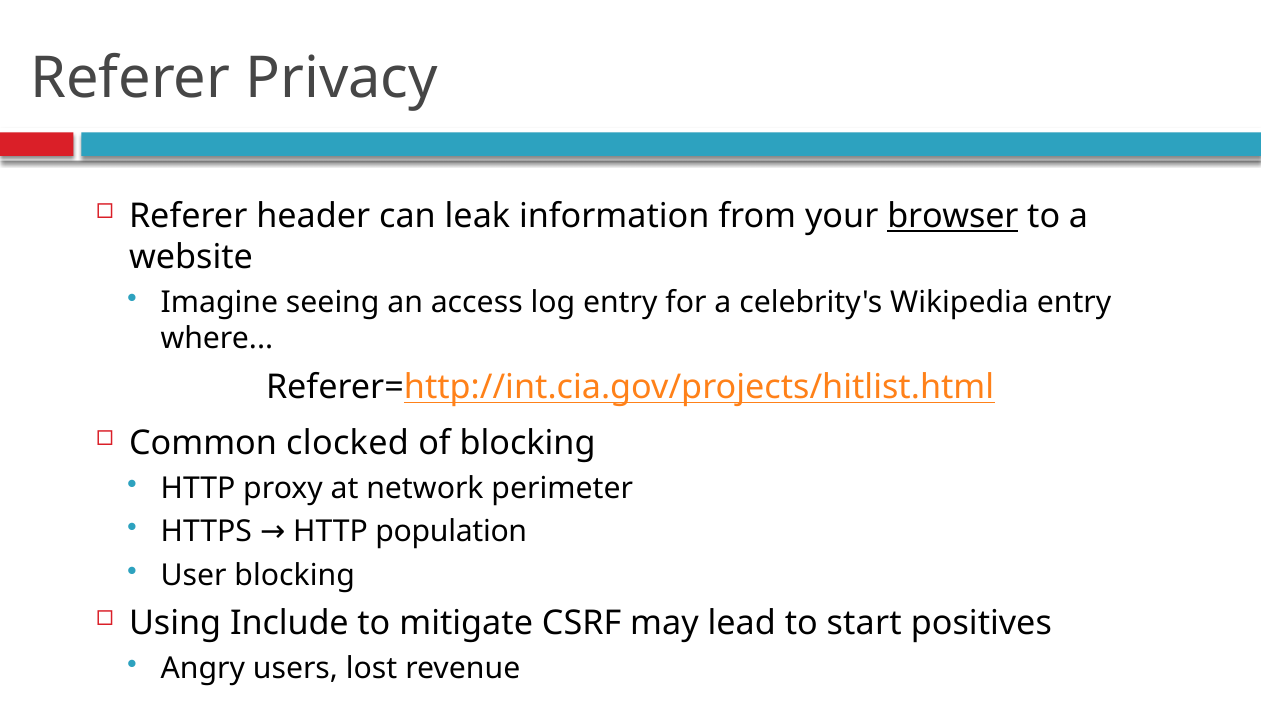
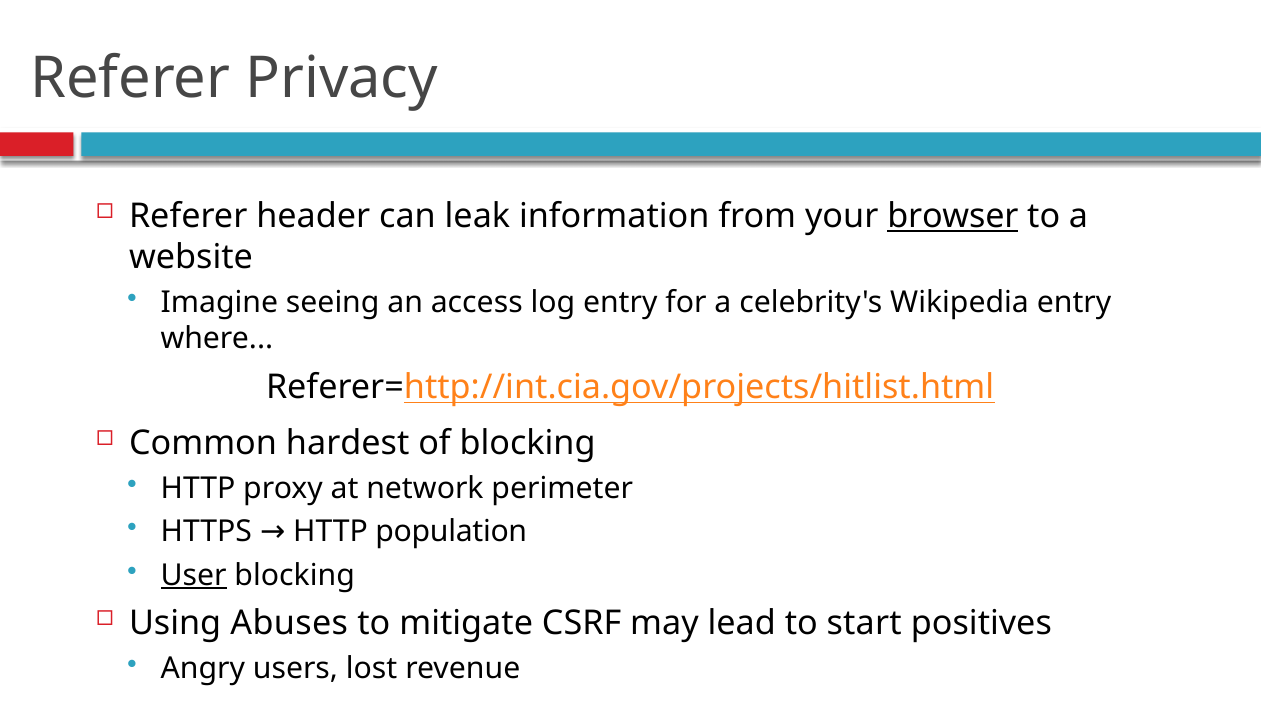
clocked: clocked -> hardest (348, 443)
User underline: none -> present (194, 575)
Include: Include -> Abuses (289, 623)
